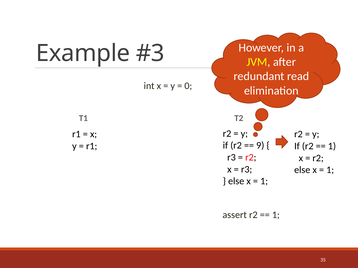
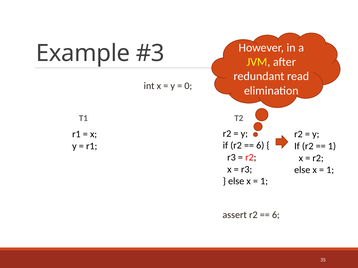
9: 9 -> 6 (260, 146)
1: 1 -> 6 (276, 215)
